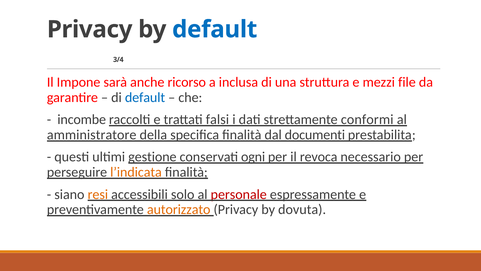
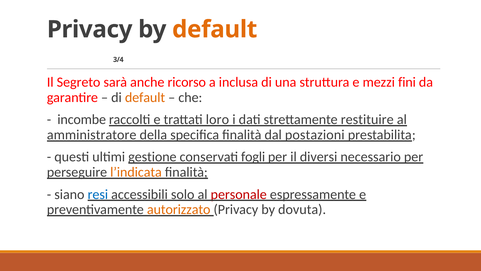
default colour: blue -> orange (215, 29)
Impone: Impone -> Segreto (79, 82)
file: file -> fini (407, 82)
default colour: blue -> orange (145, 97)
falsi: falsi -> loro (217, 119)
conformi: conformi -> restituire (367, 119)
documenti: documenti -> postazioni (315, 135)
ogni: ogni -> fogli (253, 157)
revoca: revoca -> diversi (319, 157)
resi colour: orange -> blue (98, 194)
